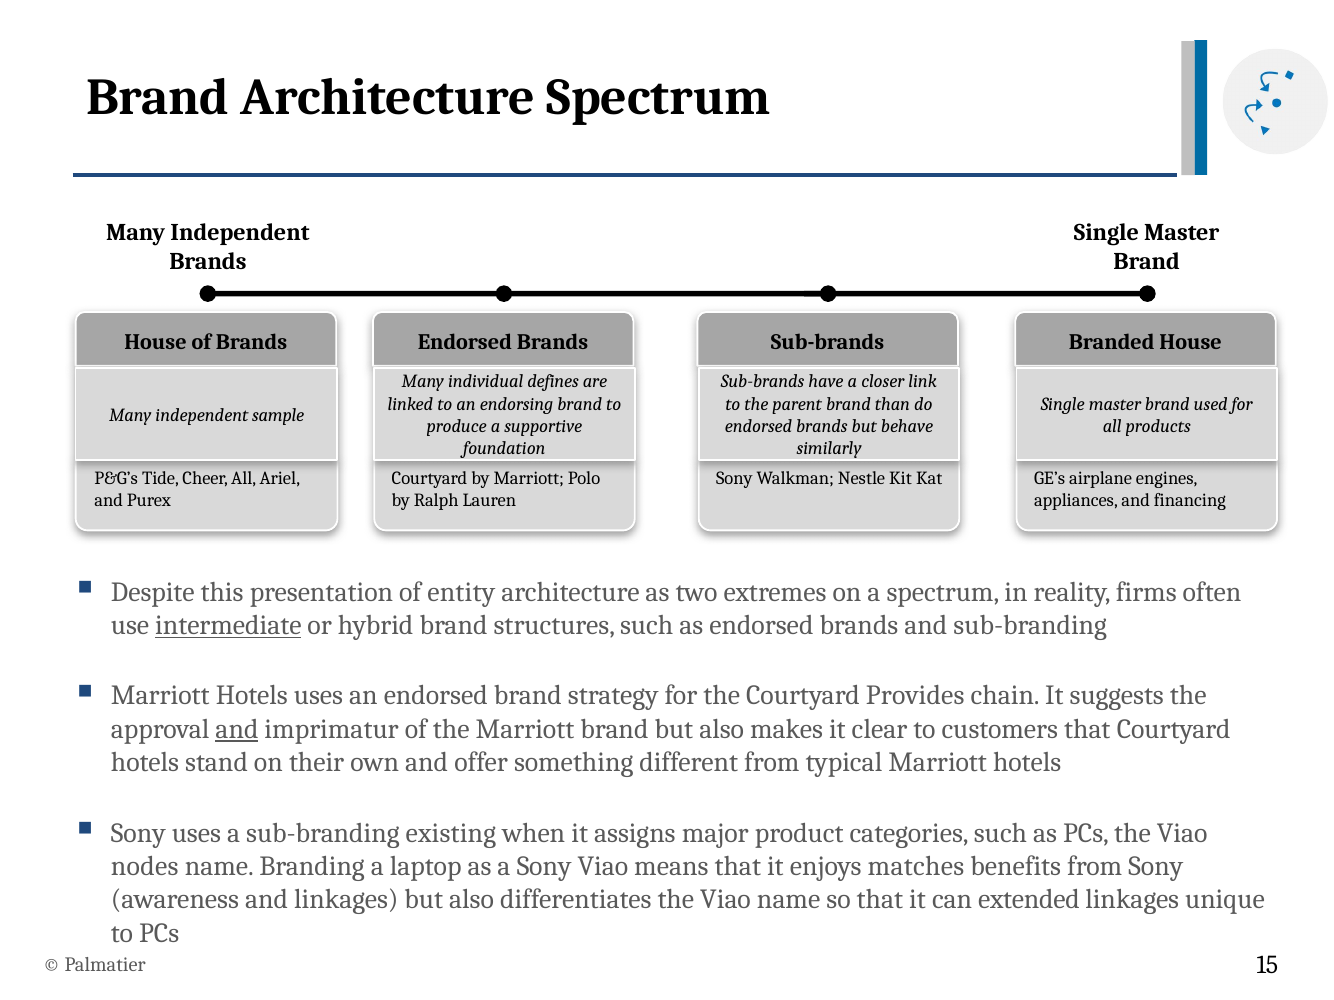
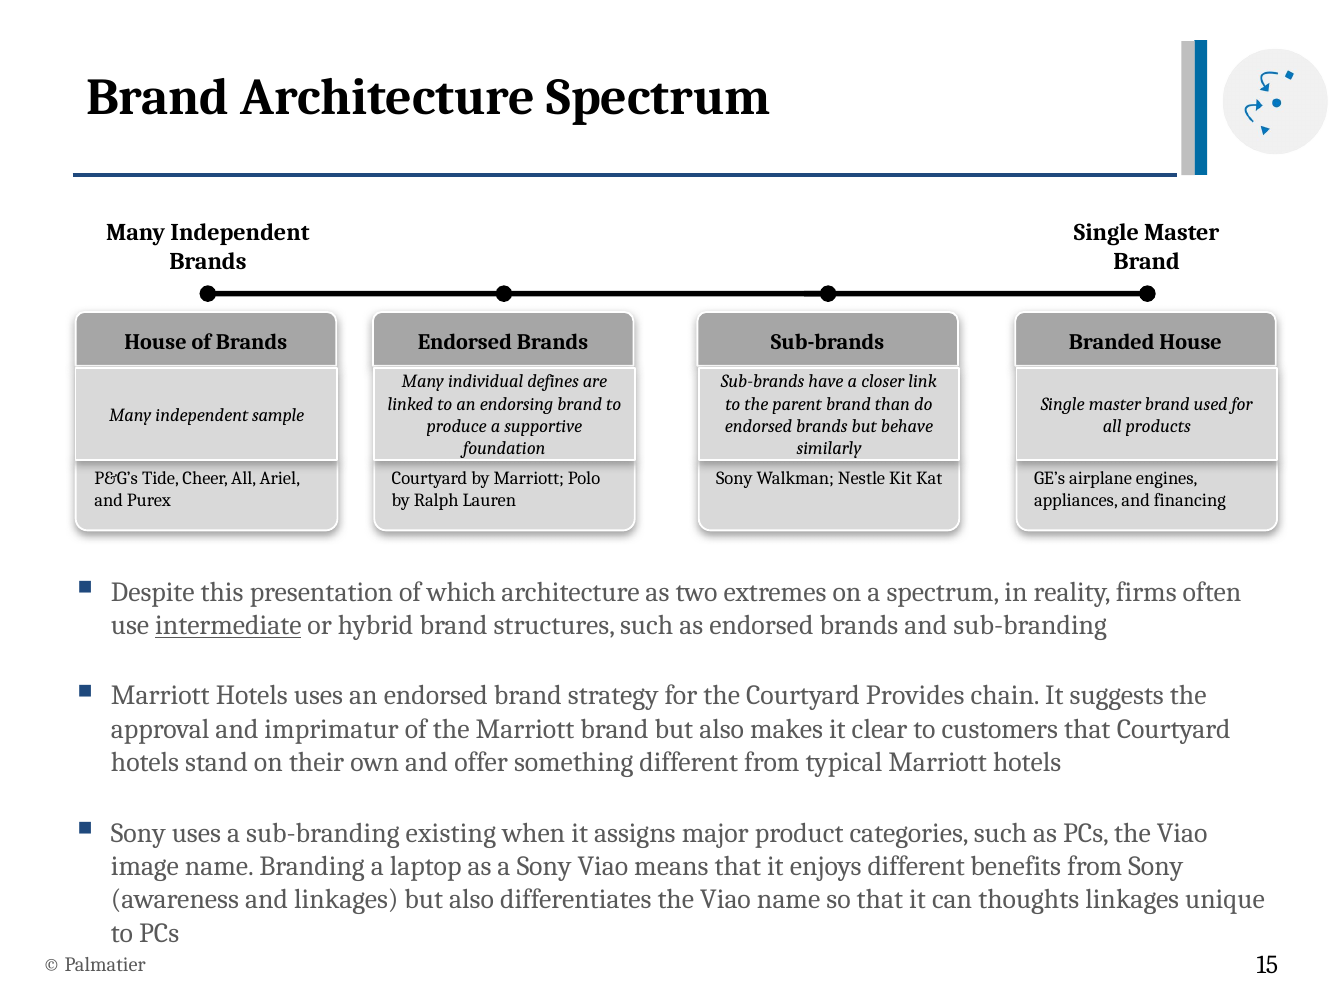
entity: entity -> which (462, 592)
and underline: present -> none (237, 730)
nodes: nodes -> image (145, 867)
enjoys matches: matches -> different (916, 867)
extended: extended -> thoughts (1029, 900)
